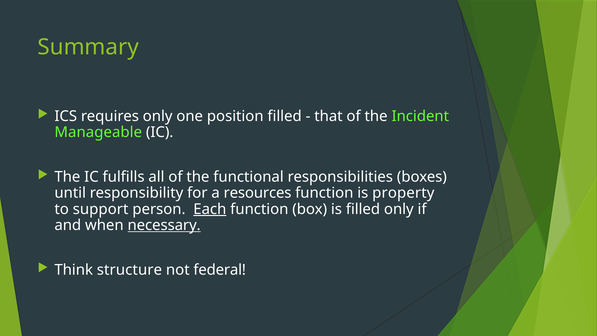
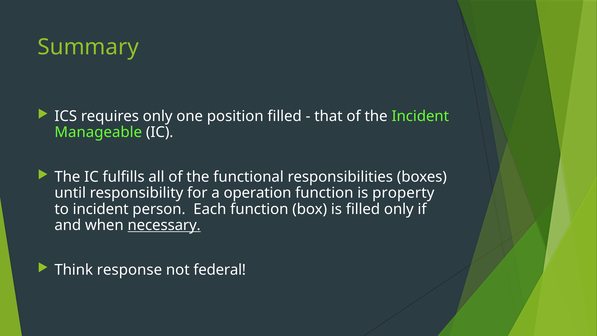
resources: resources -> operation (258, 193)
to support: support -> incident (101, 209)
Each underline: present -> none (210, 209)
structure: structure -> response (129, 270)
